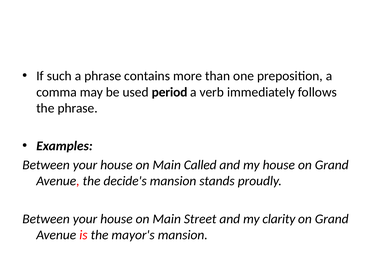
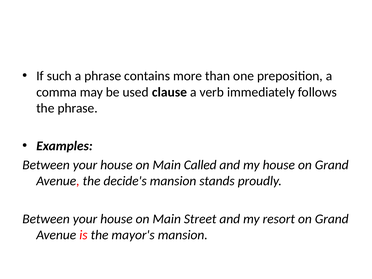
period: period -> clause (169, 92)
clarity: clarity -> resort (279, 219)
